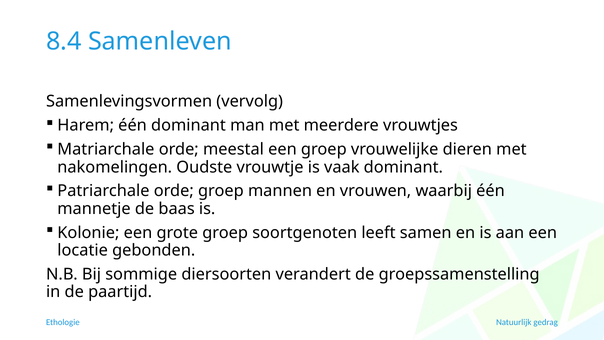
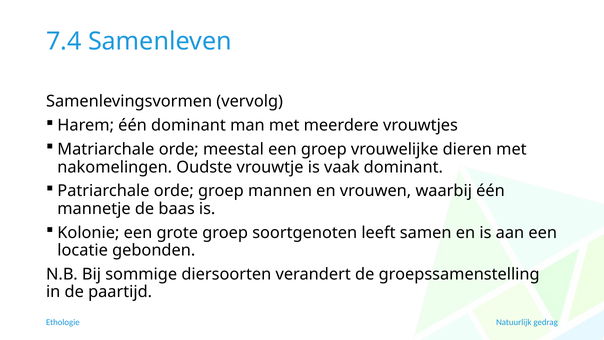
8.4: 8.4 -> 7.4 (64, 41)
